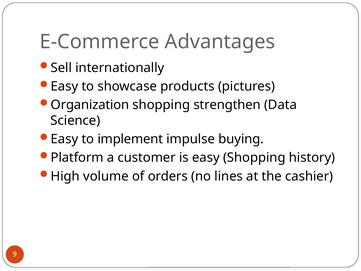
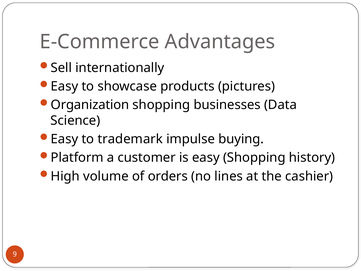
strengthen: strengthen -> businesses (227, 105)
implement: implement -> trademark (130, 139)
